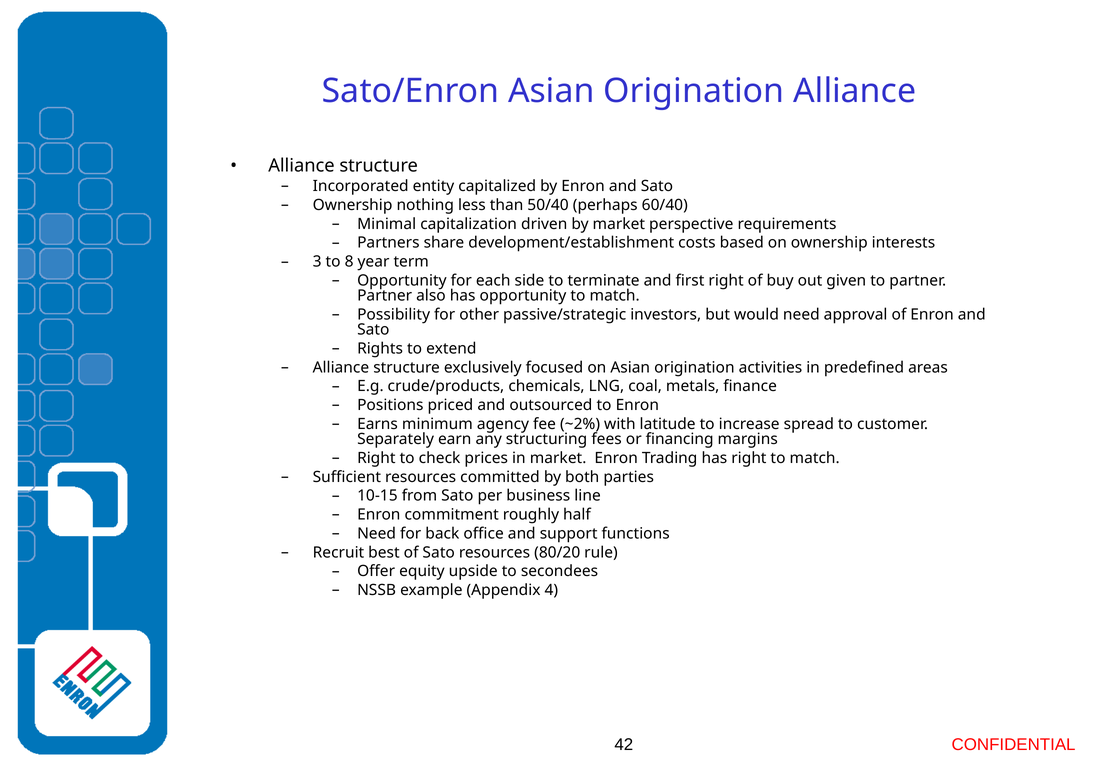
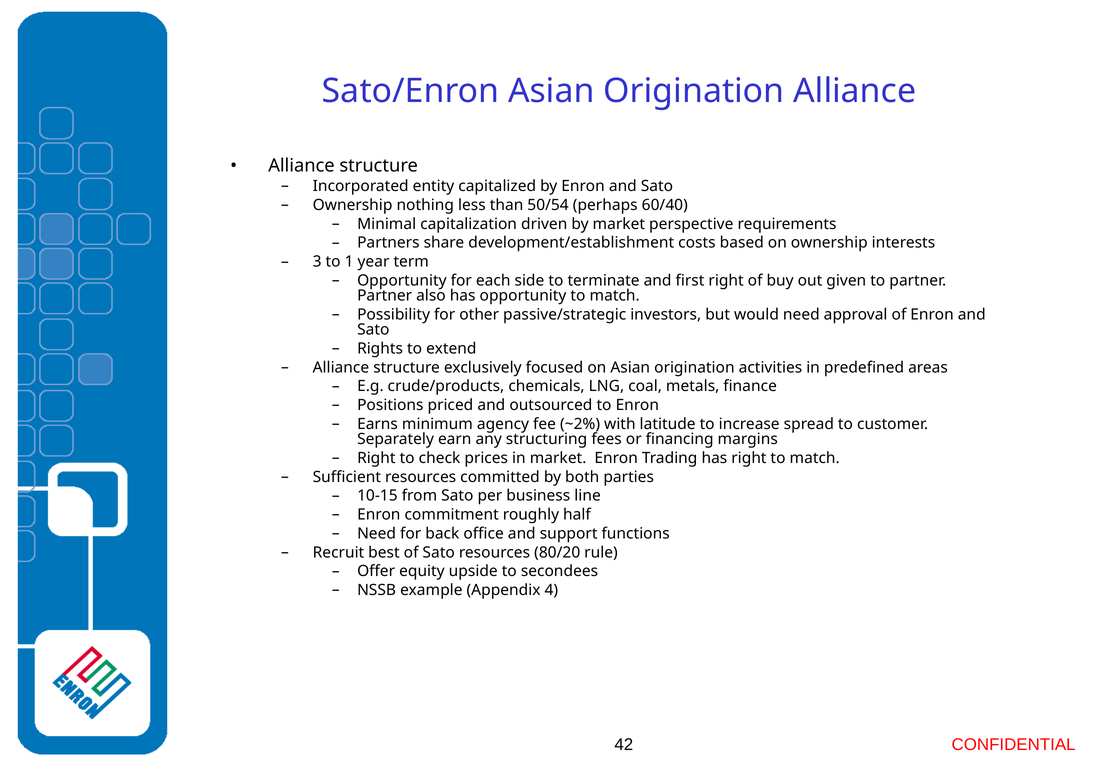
50/40: 50/40 -> 50/54 (548, 205)
8: 8 -> 1 (349, 262)
